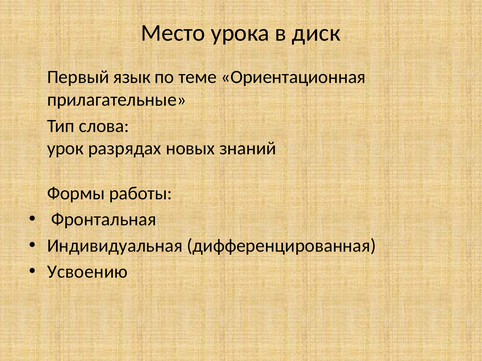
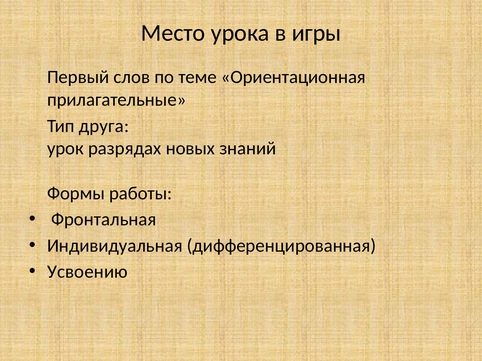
диск: диск -> игры (316, 33)
язык: язык -> слов (132, 77)
слова: слова -> друга (104, 126)
